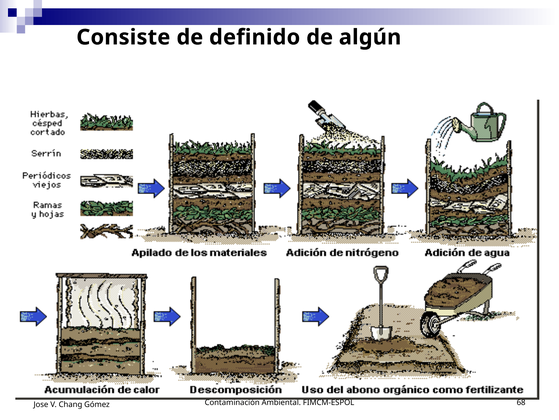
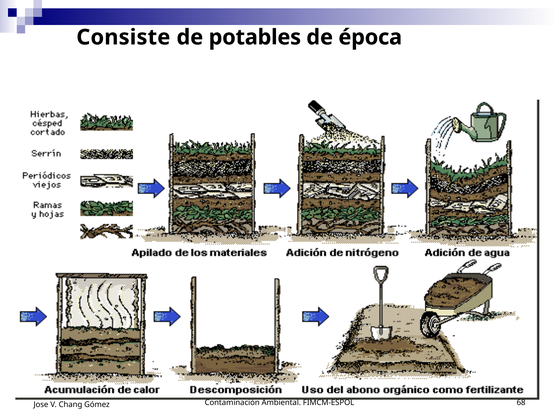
definido: definido -> potables (255, 37)
algún: algún -> época (370, 37)
